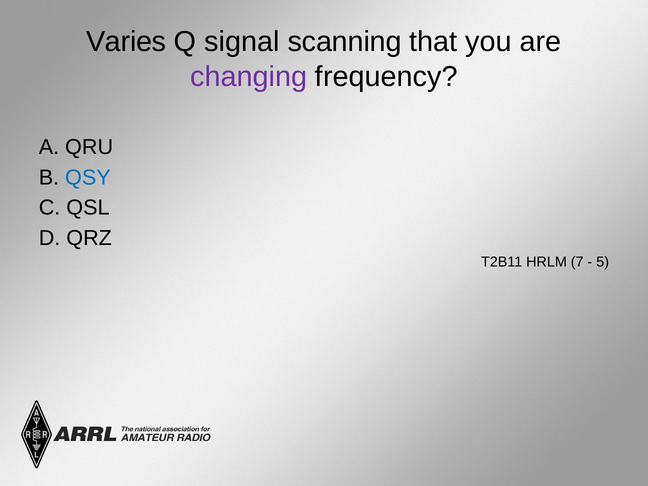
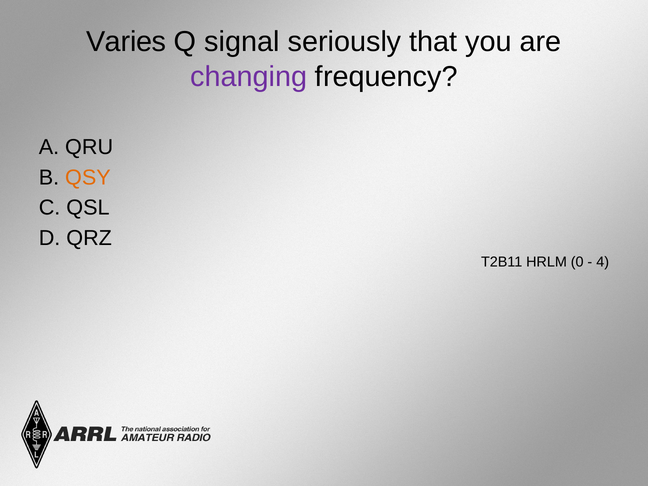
scanning: scanning -> seriously (344, 42)
QSY colour: blue -> orange (88, 177)
7: 7 -> 0 (577, 262)
5: 5 -> 4 (603, 262)
